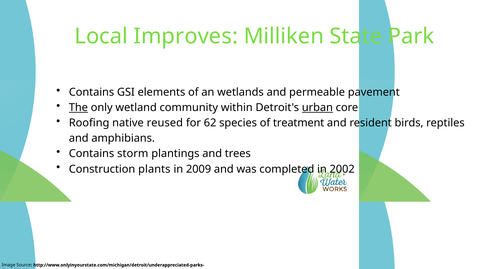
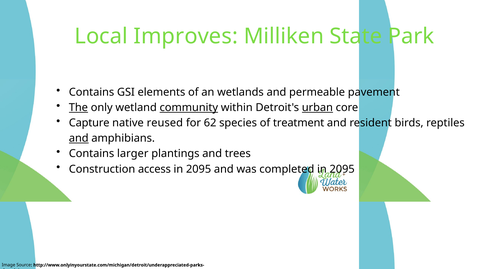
community underline: none -> present (189, 108)
Roofing: Roofing -> Capture (89, 123)
and underline: none -> present (79, 139)
storm: storm -> larger (133, 154)
plants: plants -> access (154, 169)
2009: 2009 -> 2095 (199, 169)
completed in 2002: 2002 -> 2095 (342, 169)
